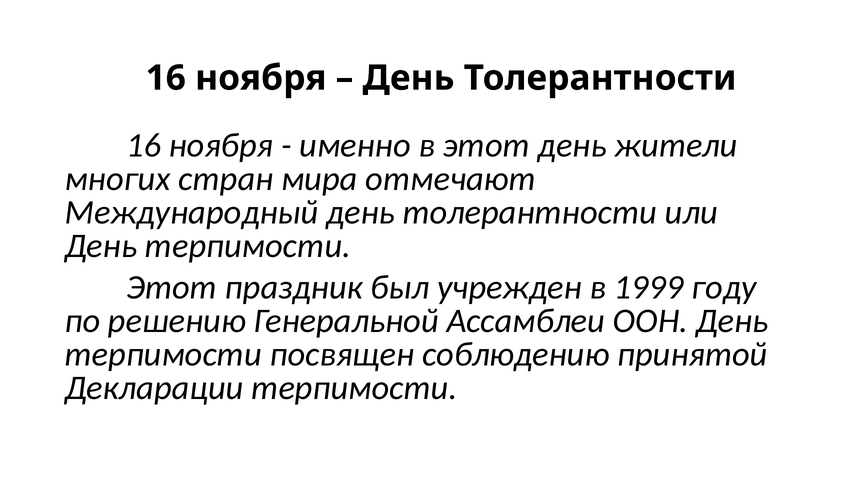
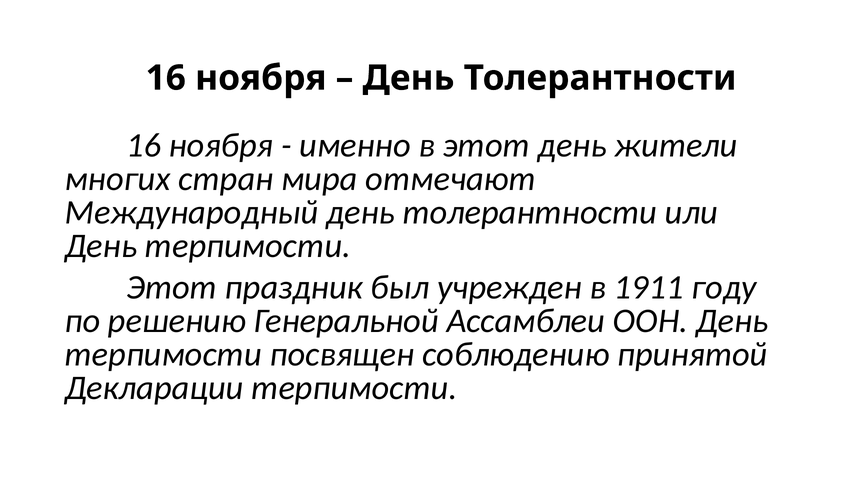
1999: 1999 -> 1911 (649, 287)
